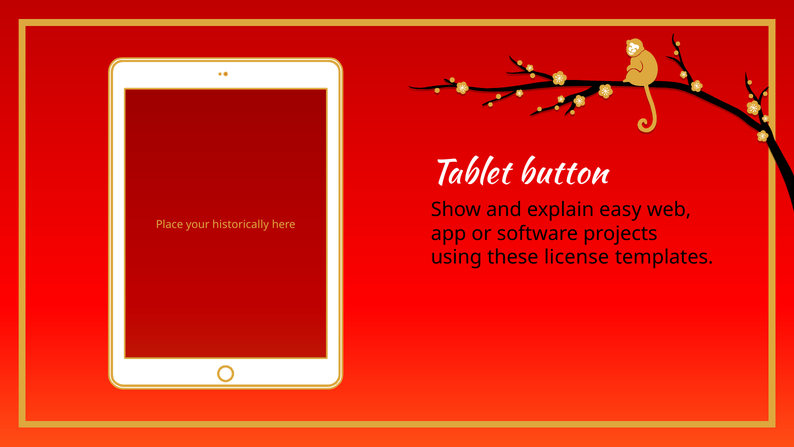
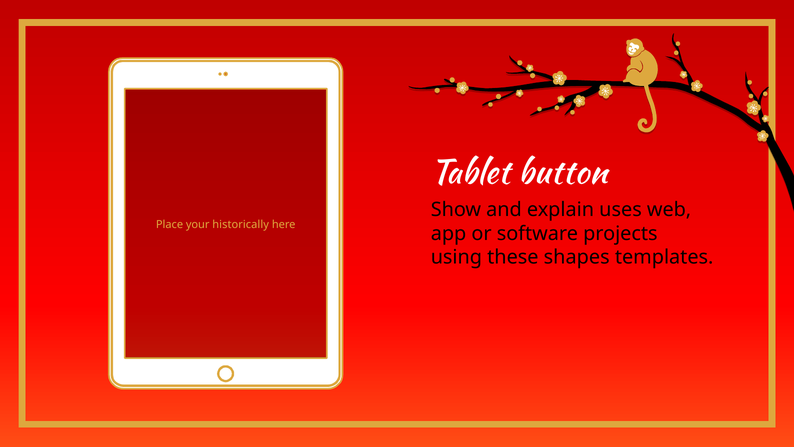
easy: easy -> uses (620, 209)
license: license -> shapes (577, 257)
